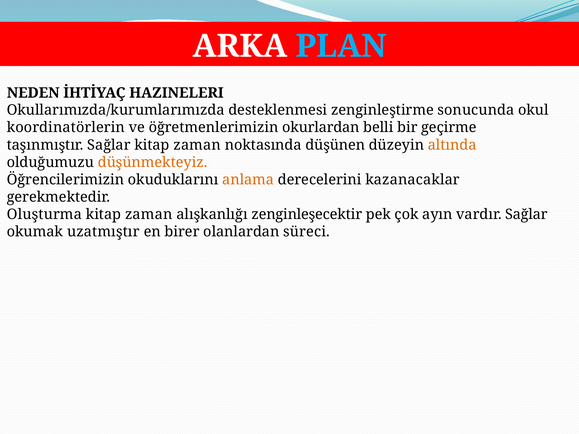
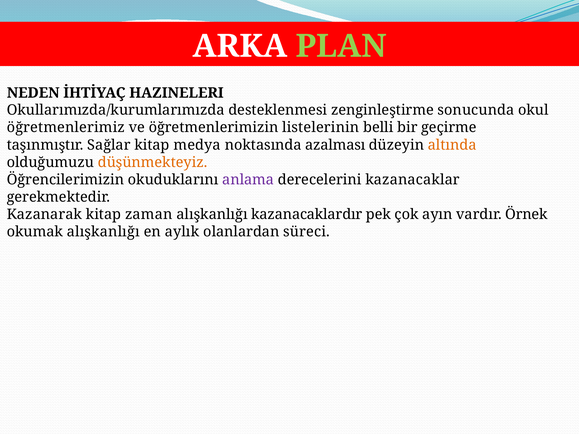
PLAN colour: light blue -> light green (341, 46)
koordinatörlerin: koordinatörlerin -> öğretmenlerimiz (66, 128)
okurlardan: okurlardan -> listelerinin (321, 128)
zaman: zaman -> medya (197, 145)
düşünen: düşünen -> azalması (335, 145)
anlama colour: orange -> purple (248, 180)
Oluşturma: Oluşturma -> Kazanarak (44, 214)
zenginleşecektir: zenginleşecektir -> kazanacaklardır (307, 214)
vardır Sağlar: Sağlar -> Örnek (526, 214)
okumak uzatmıştır: uzatmıştır -> alışkanlığı (103, 232)
birer: birer -> aylık (182, 232)
